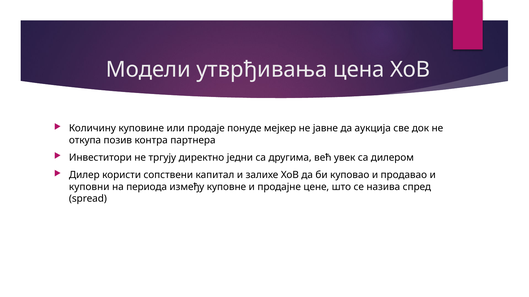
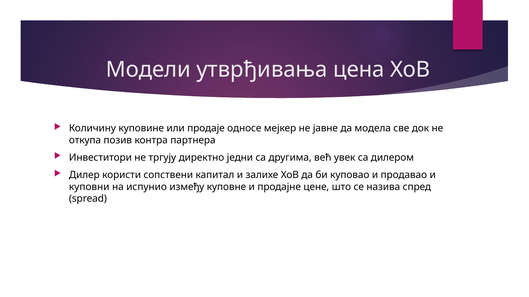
понуде: понуде -> односе (244, 128)
аукција: аукција -> модела (373, 128)
периода: периода -> испунио (147, 187)
